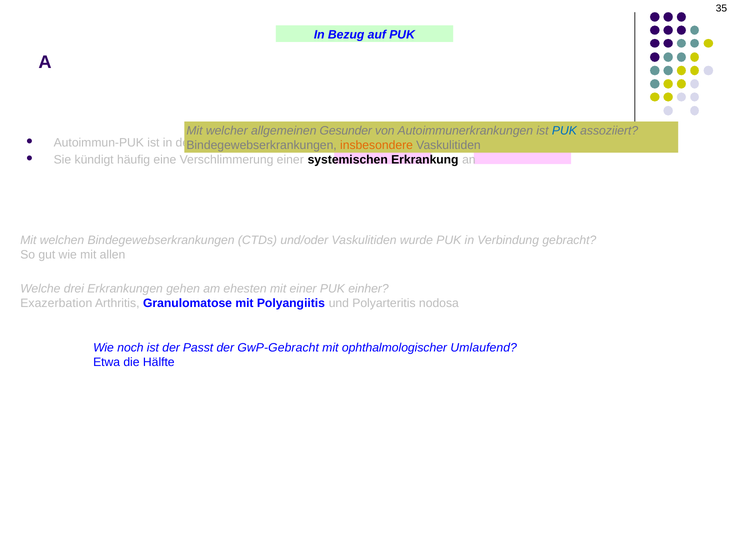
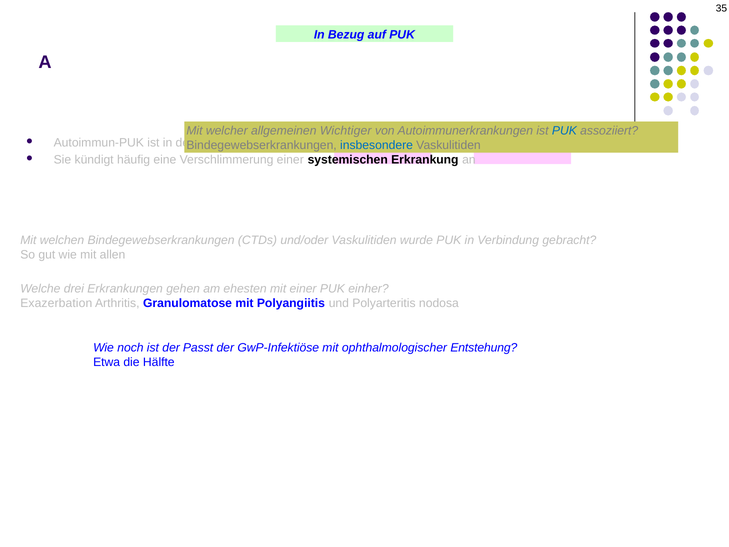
Gesunder: Gesunder -> Wichtiger (346, 131)
insbesondere colour: orange -> blue (377, 145)
GwP-Gebracht: GwP-Gebracht -> GwP-Infektiöse (278, 347)
Umlaufend: Umlaufend -> Entstehung (484, 347)
